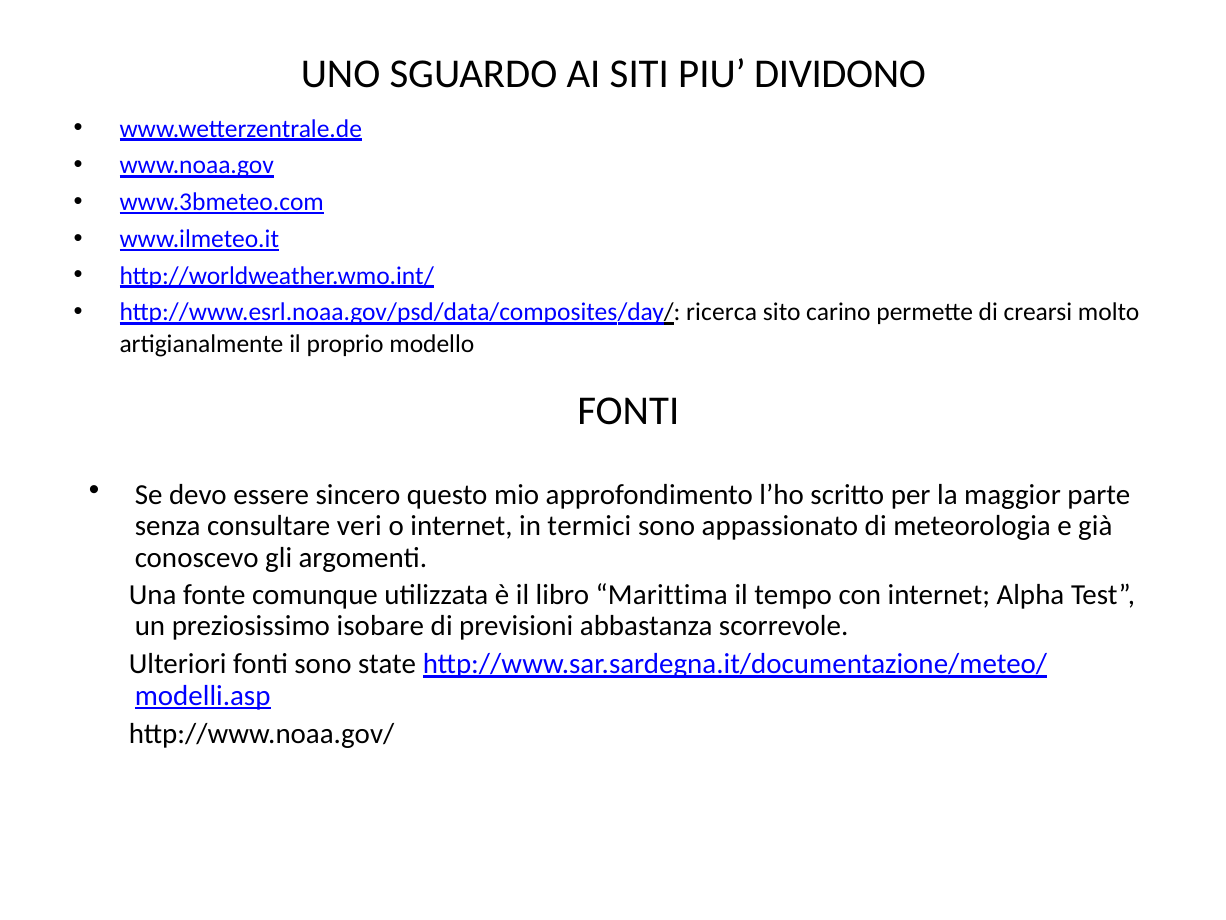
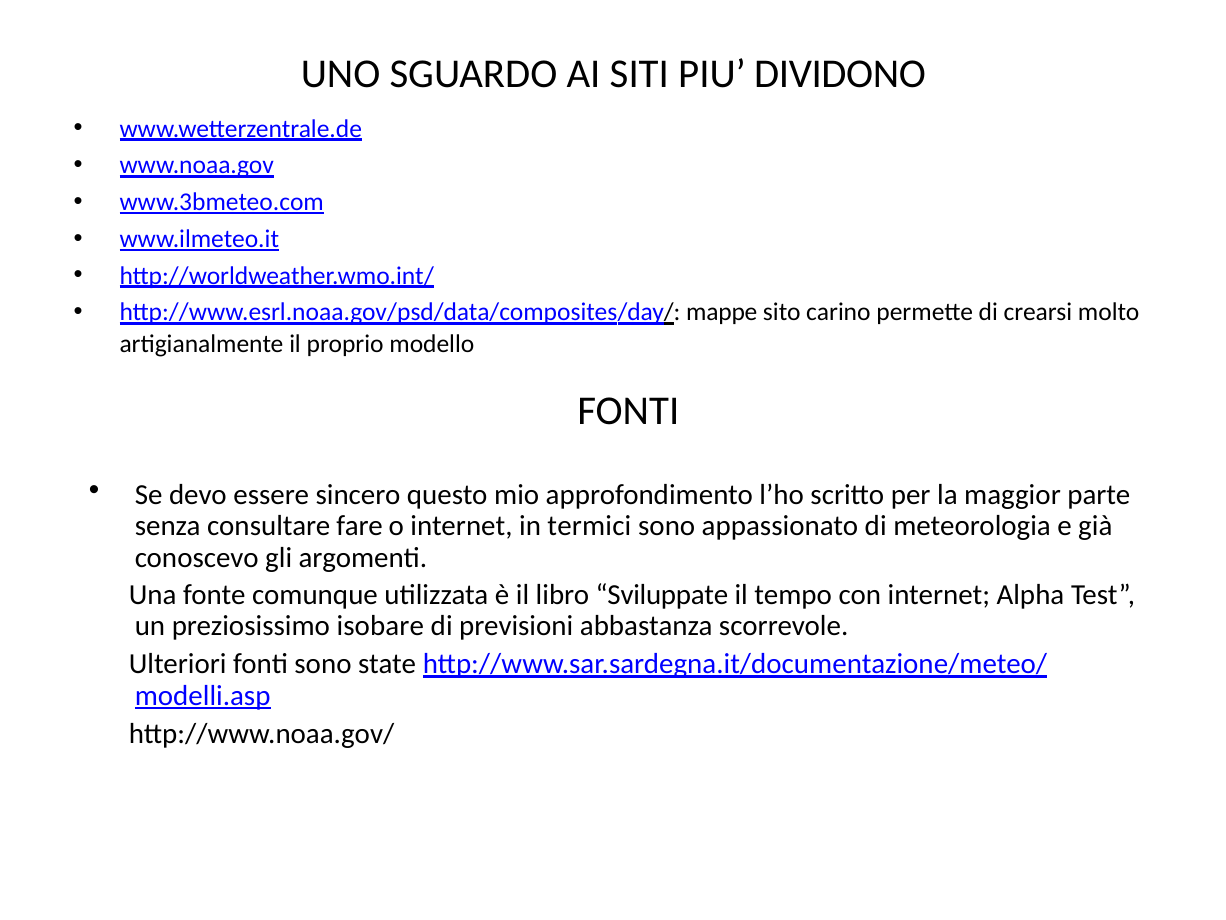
ricerca: ricerca -> mappe (722, 312)
veri: veri -> fare (360, 526)
Marittima: Marittima -> Sviluppate (662, 595)
